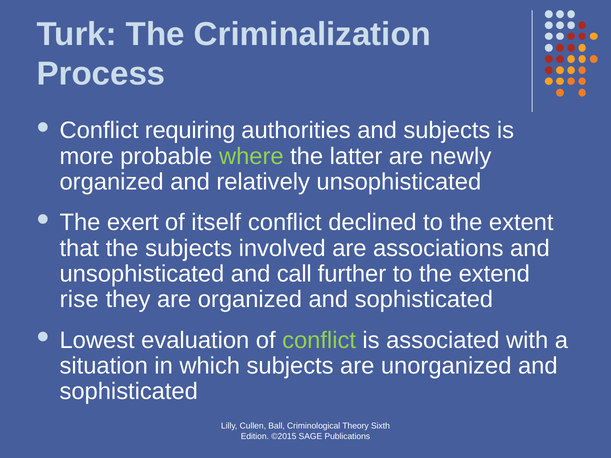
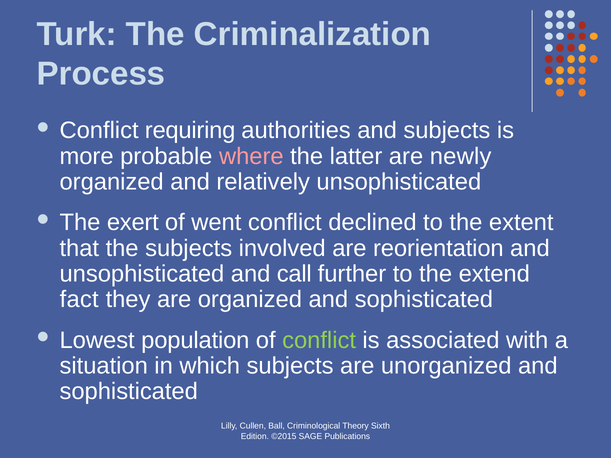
where colour: light green -> pink (251, 156)
itself: itself -> went (216, 223)
associations: associations -> reorientation (438, 248)
rise: rise -> fact (79, 300)
evaluation: evaluation -> population (195, 340)
